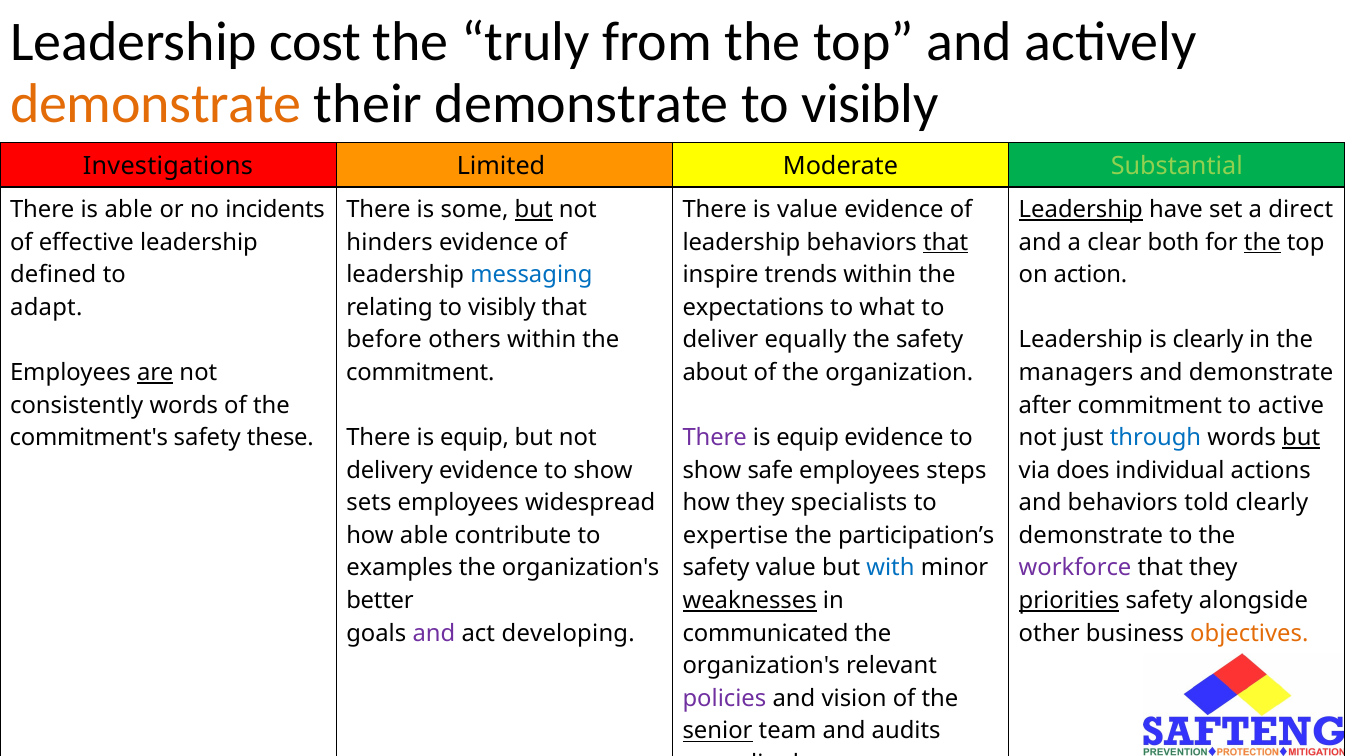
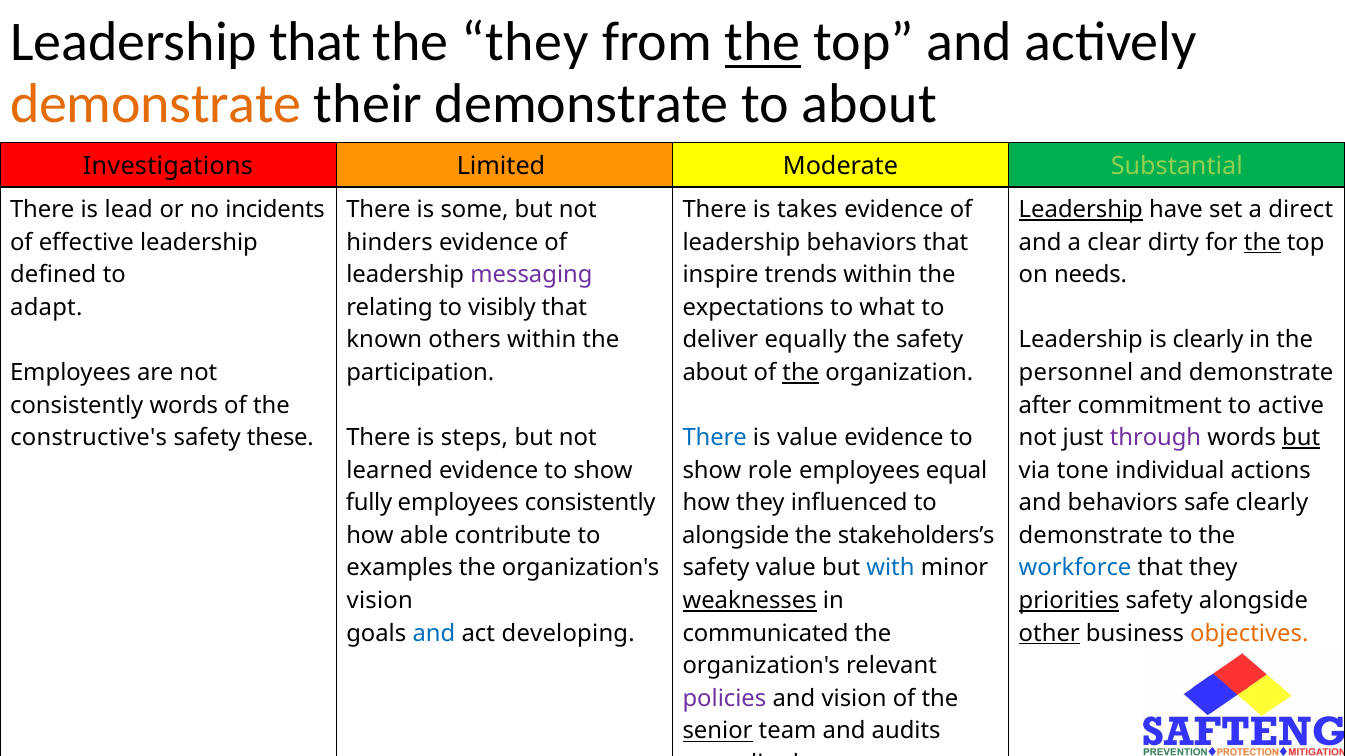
Leadership cost: cost -> that (315, 42)
the truly: truly -> they (525, 42)
the underline: none -> present (763, 42)
visibly: visibly -> about (869, 104)
is able: able -> lead (129, 210)
but underline: present -> none (534, 210)
is value: value -> takes (807, 210)
that underline: present -> none (946, 242)
both: both -> dirty (1173, 242)
messaging colour: blue -> purple (531, 275)
action: action -> needs (1090, 275)
before: before -> known (384, 340)
are underline: present -> none (155, 373)
commitment: commitment -> participation (420, 373)
the underline: none -> present (801, 373)
managers: managers -> personnel (1076, 373)
commitment's: commitment's -> constructive's (89, 438)
equip: equip -> steps (474, 438)
There colour: purple -> blue (715, 438)
equip: equip -> value (807, 438)
through colour: blue -> purple (1155, 438)
delivery: delivery -> learned (390, 471)
safe: safe -> role (770, 471)
steps: steps -> equal (957, 471)
does: does -> tone (1083, 471)
sets: sets -> fully (369, 503)
employees widespread: widespread -> consistently (590, 503)
specialists: specialists -> influenced (849, 503)
told: told -> safe (1207, 503)
expertise: expertise -> alongside (736, 536)
participation’s: participation’s -> stakeholders’s (916, 536)
workforce colour: purple -> blue (1075, 569)
better: better -> vision (380, 601)
and colour: purple -> blue (434, 634)
other underline: none -> present (1049, 634)
